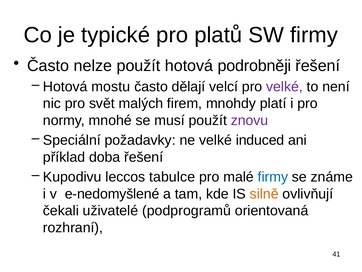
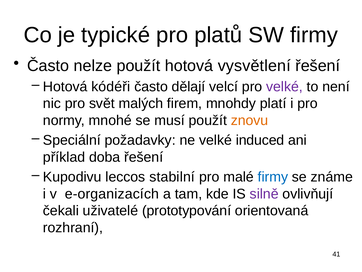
podrobněji: podrobněji -> vysvětlení (254, 66)
mostu: mostu -> kódéři (111, 86)
znovu colour: purple -> orange (250, 120)
tabulce: tabulce -> stabilní (172, 177)
e-nedomyšlené: e-nedomyšlené -> e-organizacích (112, 194)
silně colour: orange -> purple (264, 194)
podprogramů: podprogramů -> prototypování (187, 210)
